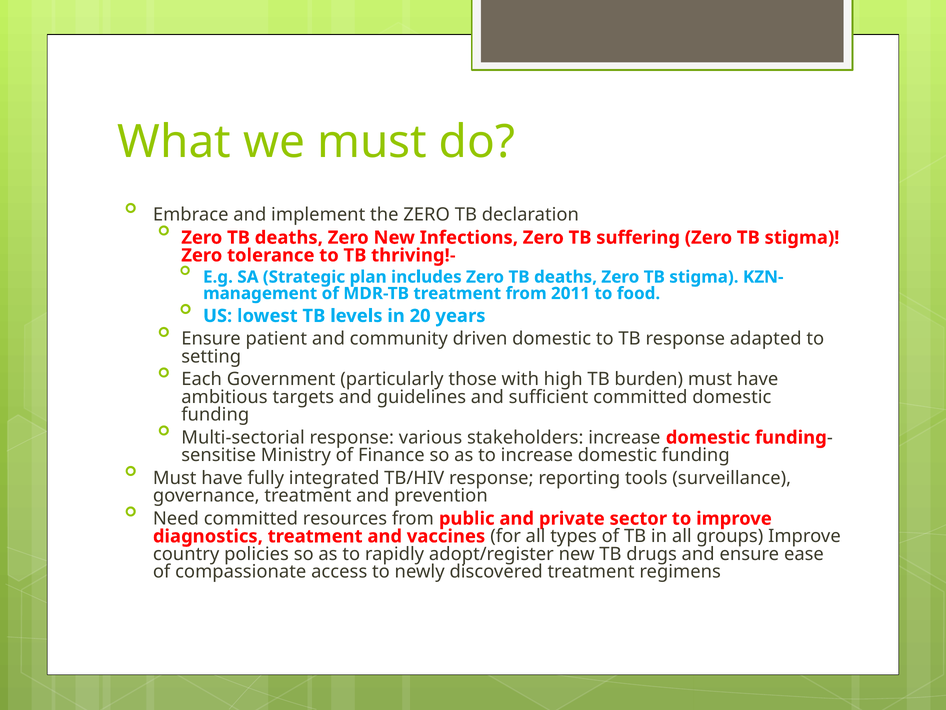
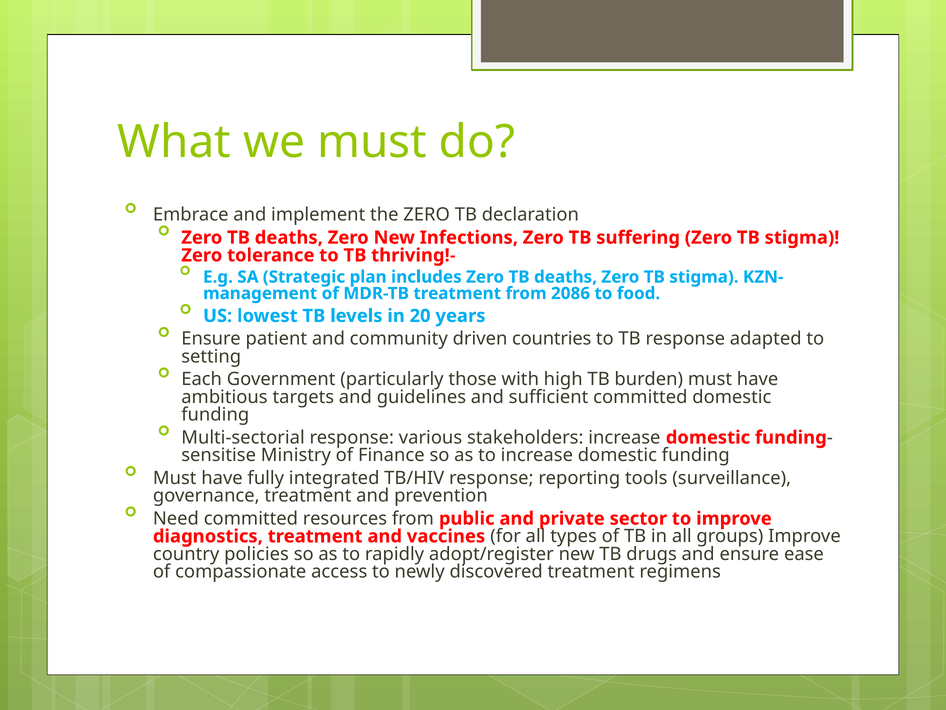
2011: 2011 -> 2086 (571, 293)
driven domestic: domestic -> countries (552, 339)
